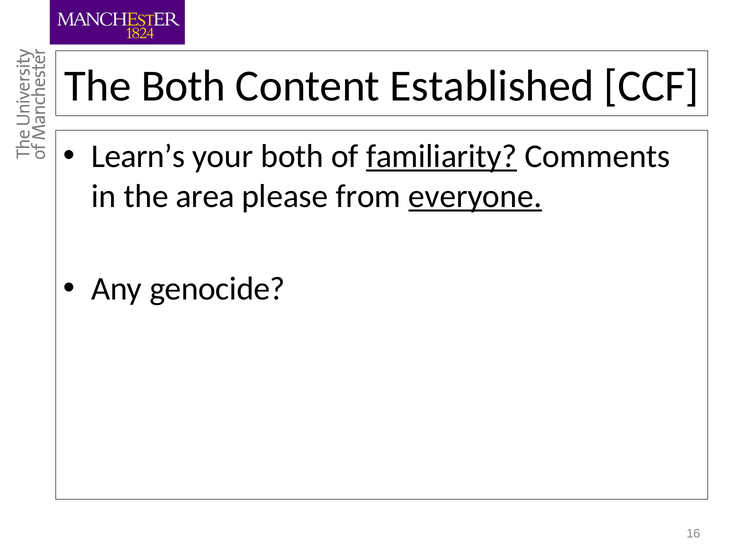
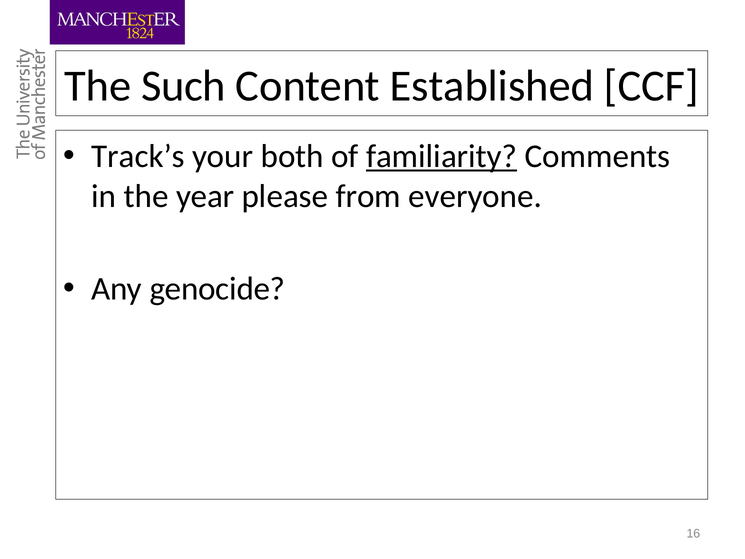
The Both: Both -> Such (184, 86)
Learn’s: Learn’s -> Track’s (138, 156)
area: area -> year (205, 196)
everyone underline: present -> none (475, 196)
